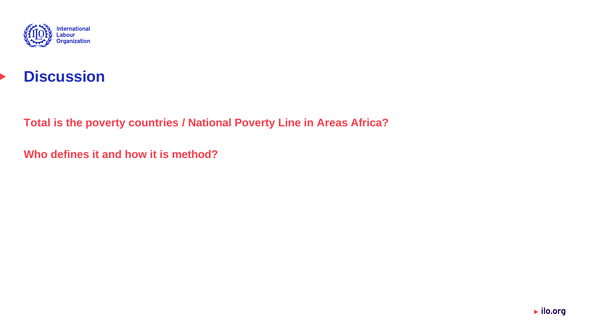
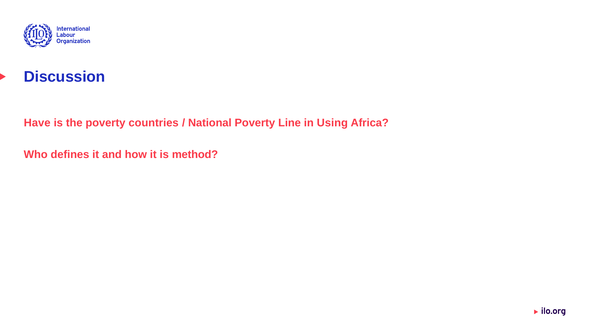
Total: Total -> Have (37, 123)
Areas: Areas -> Using (332, 123)
